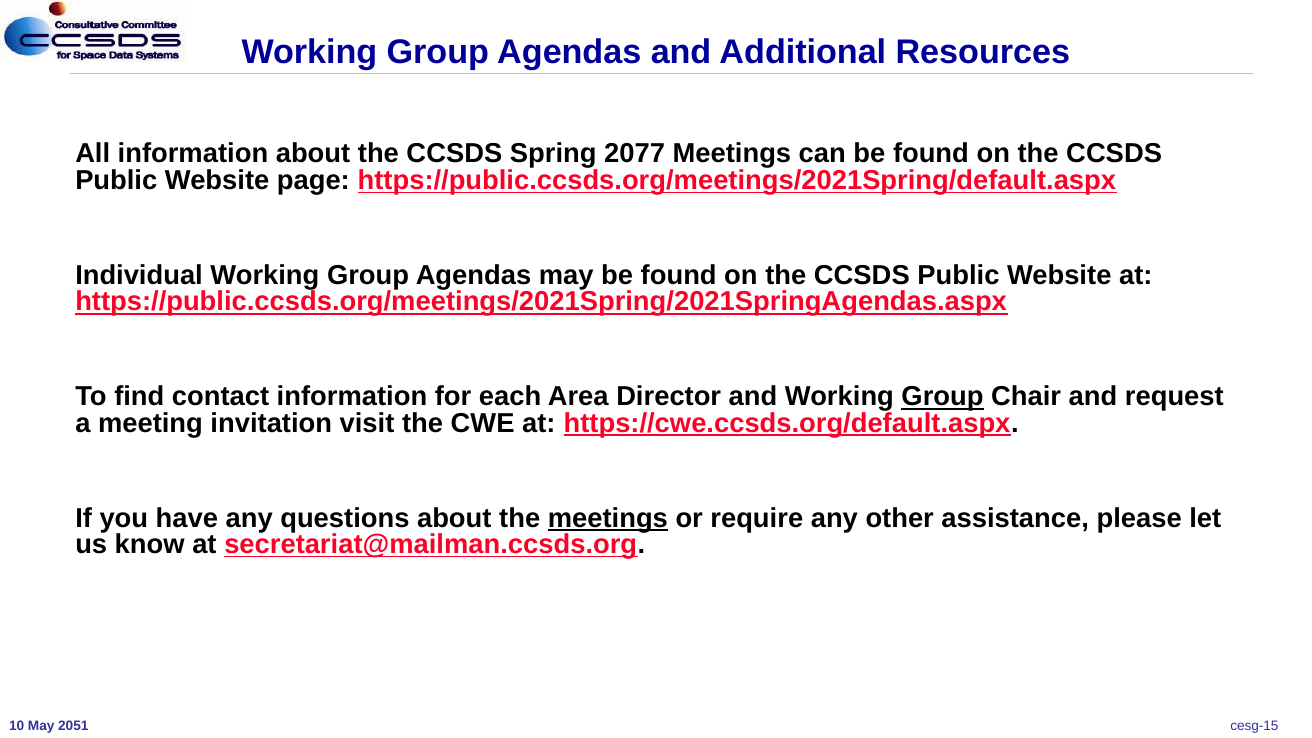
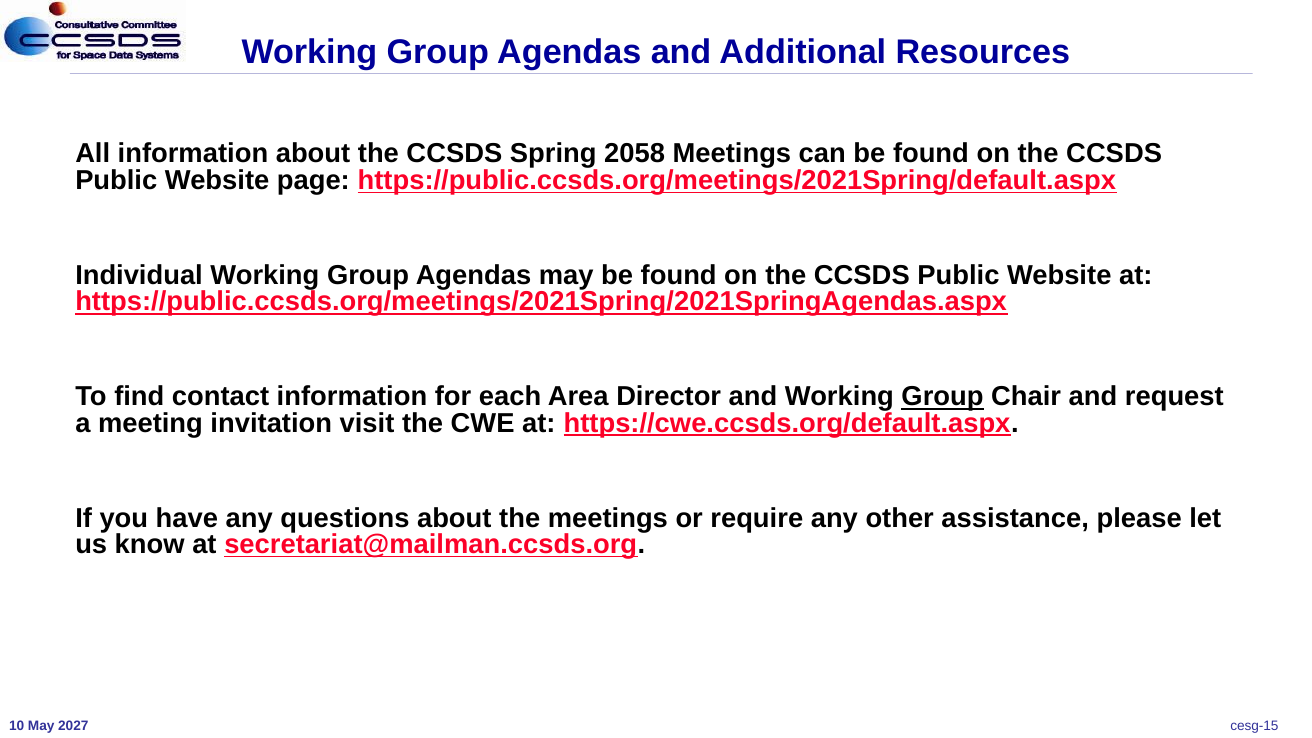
2077: 2077 -> 2058 (635, 154)
meetings underline: present -> none (608, 518)
2051: 2051 -> 2027 (73, 726)
